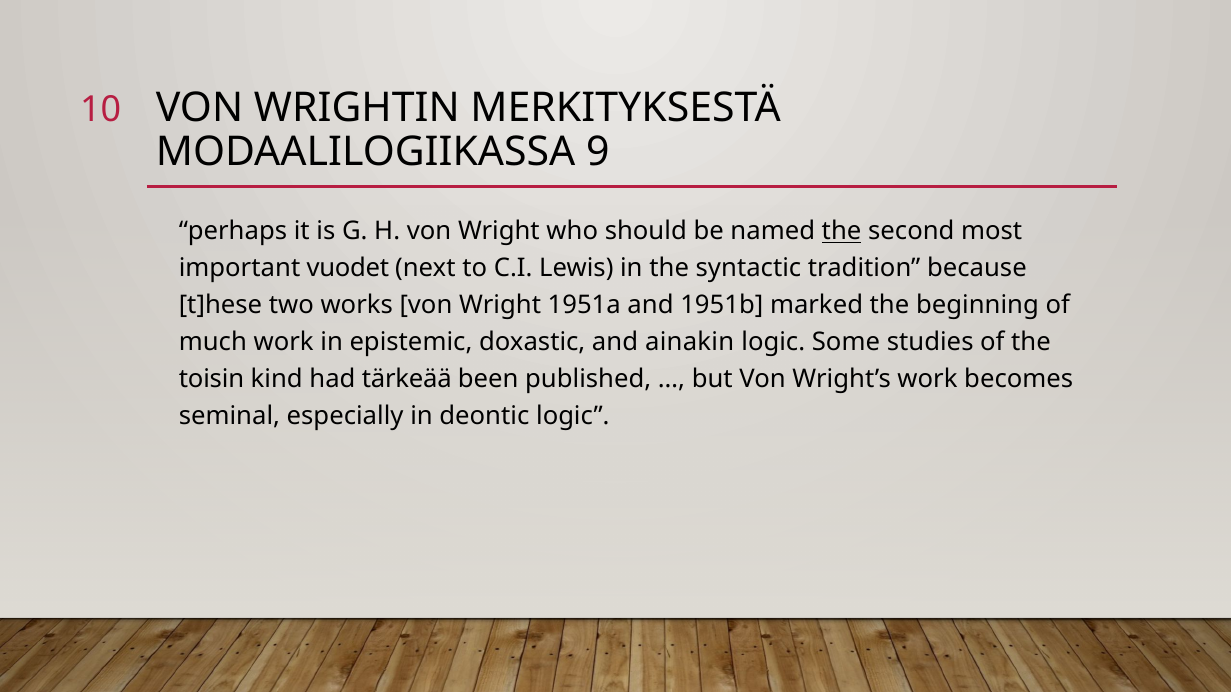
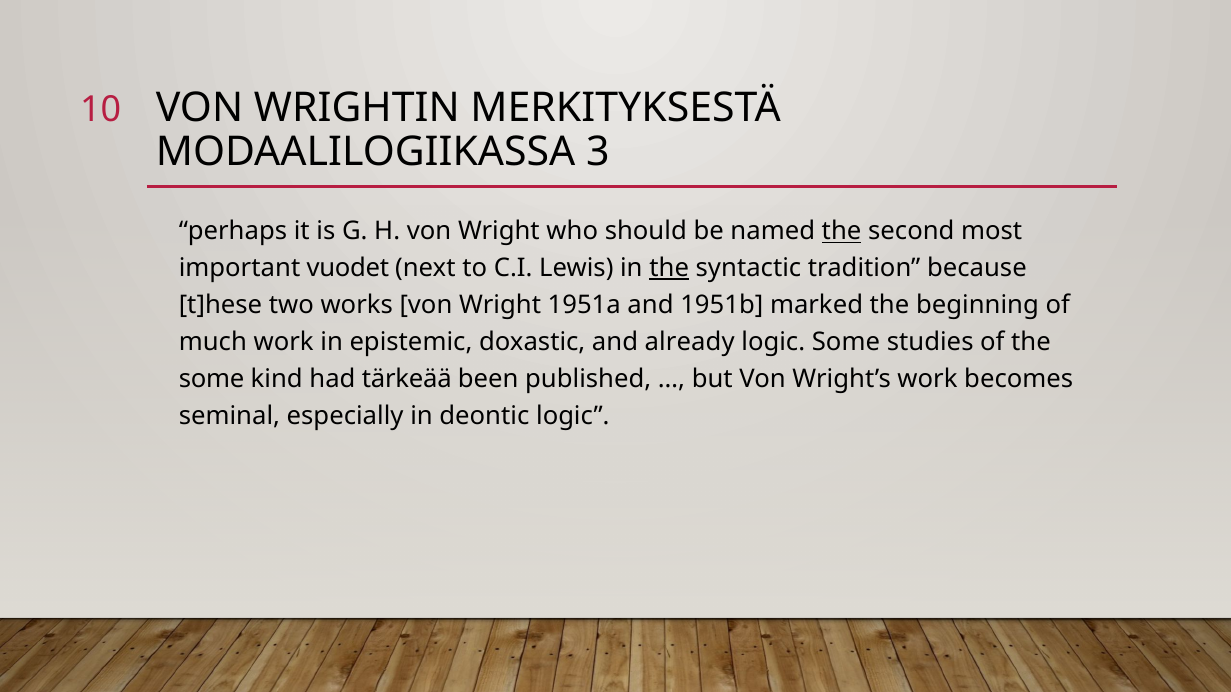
9: 9 -> 3 (598, 152)
the underline: none -> present (669, 268)
ainakin: ainakin -> already (690, 342)
toisin: toisin -> some (212, 379)
